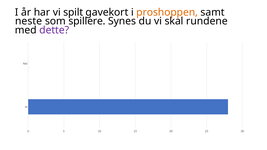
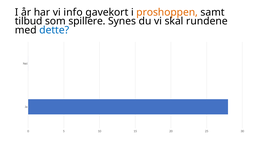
spilt: spilt -> info (73, 12)
neste: neste -> tilbud (29, 21)
dette colour: purple -> blue (54, 30)
